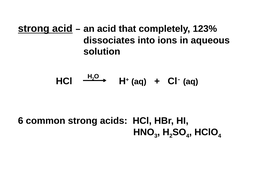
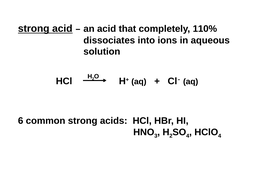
123%: 123% -> 110% (205, 29)
